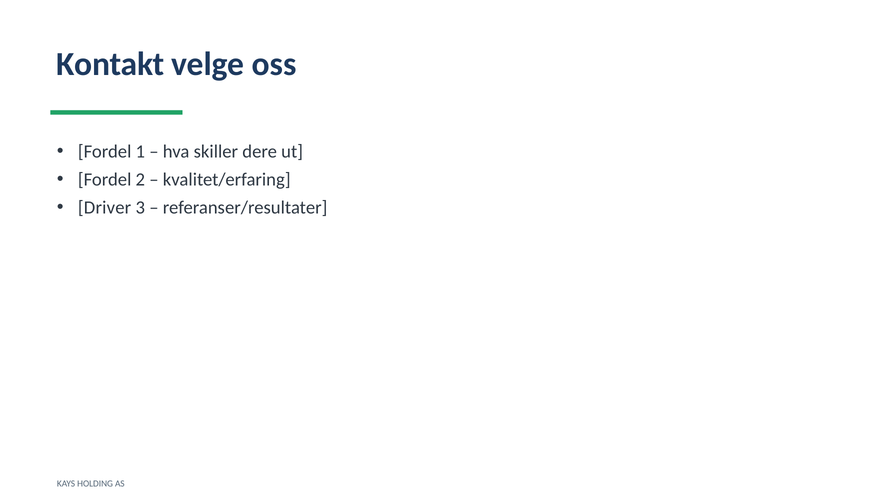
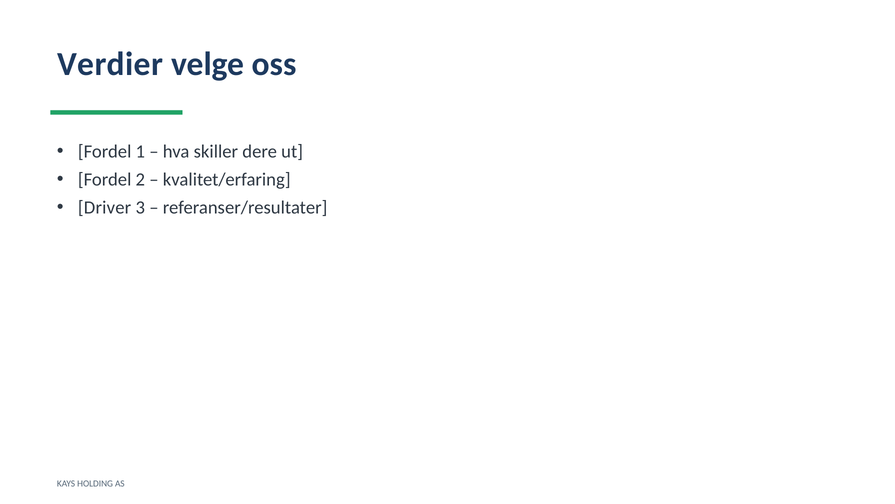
Kontakt: Kontakt -> Verdier (110, 64)
